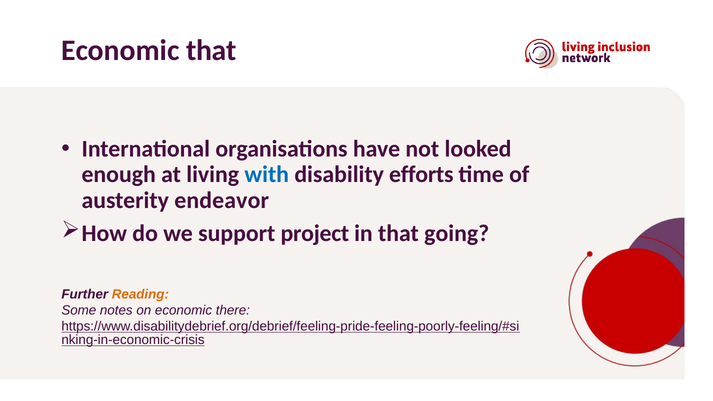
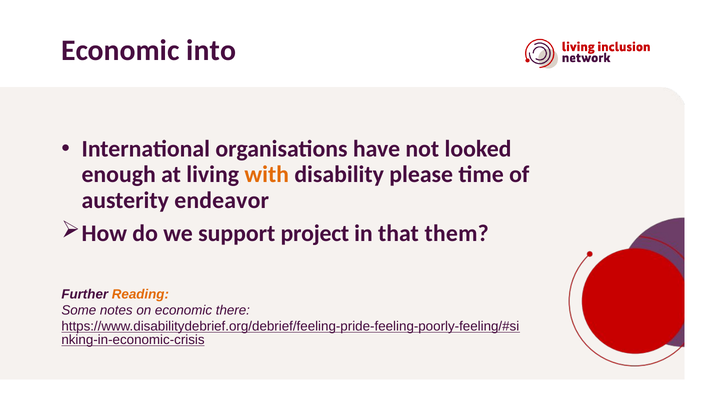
Economic that: that -> into (211, 51)
with colour: blue -> orange (267, 175)
efforts: efforts -> please (421, 175)
going: going -> them (457, 233)
